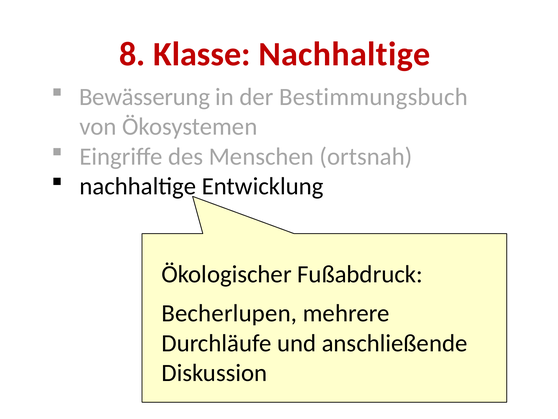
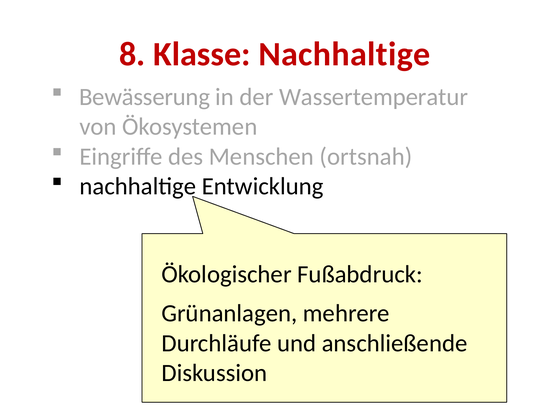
Bestimmungsbuch: Bestimmungsbuch -> Wassertemperatur (374, 97)
Becherlupen: Becherlupen -> Grünanlagen (229, 313)
